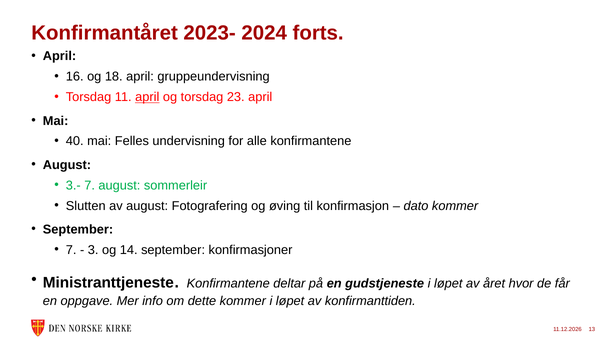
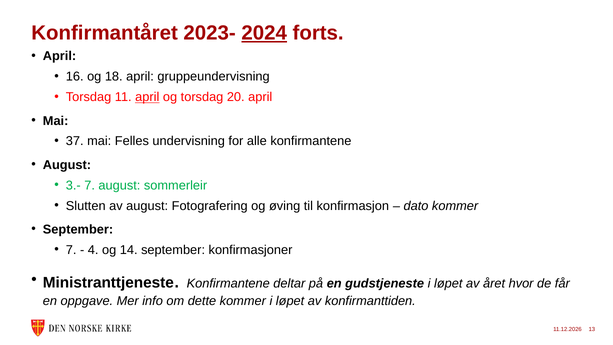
2024 underline: none -> present (264, 33)
23: 23 -> 20 (236, 97)
40: 40 -> 37 (75, 141)
3: 3 -> 4 (93, 250)
